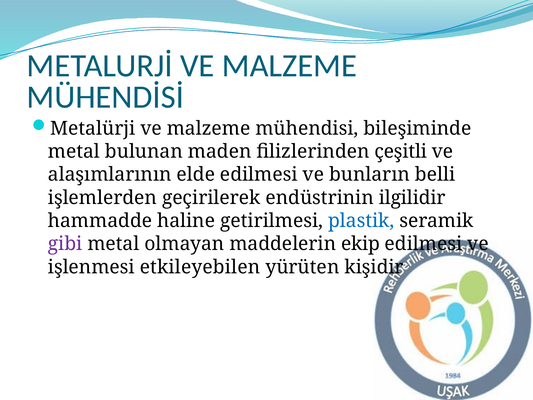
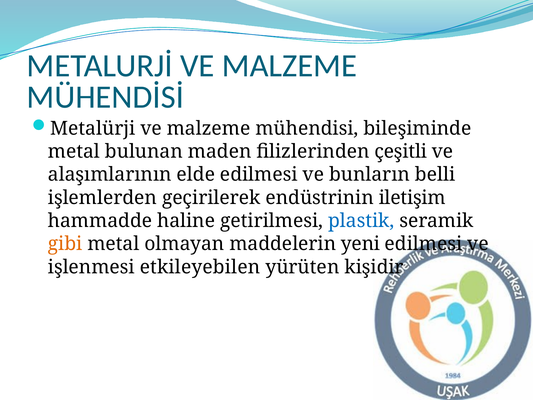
ilgilidir: ilgilidir -> iletişim (412, 198)
gibi colour: purple -> orange (65, 244)
ekip: ekip -> yeni (361, 244)
